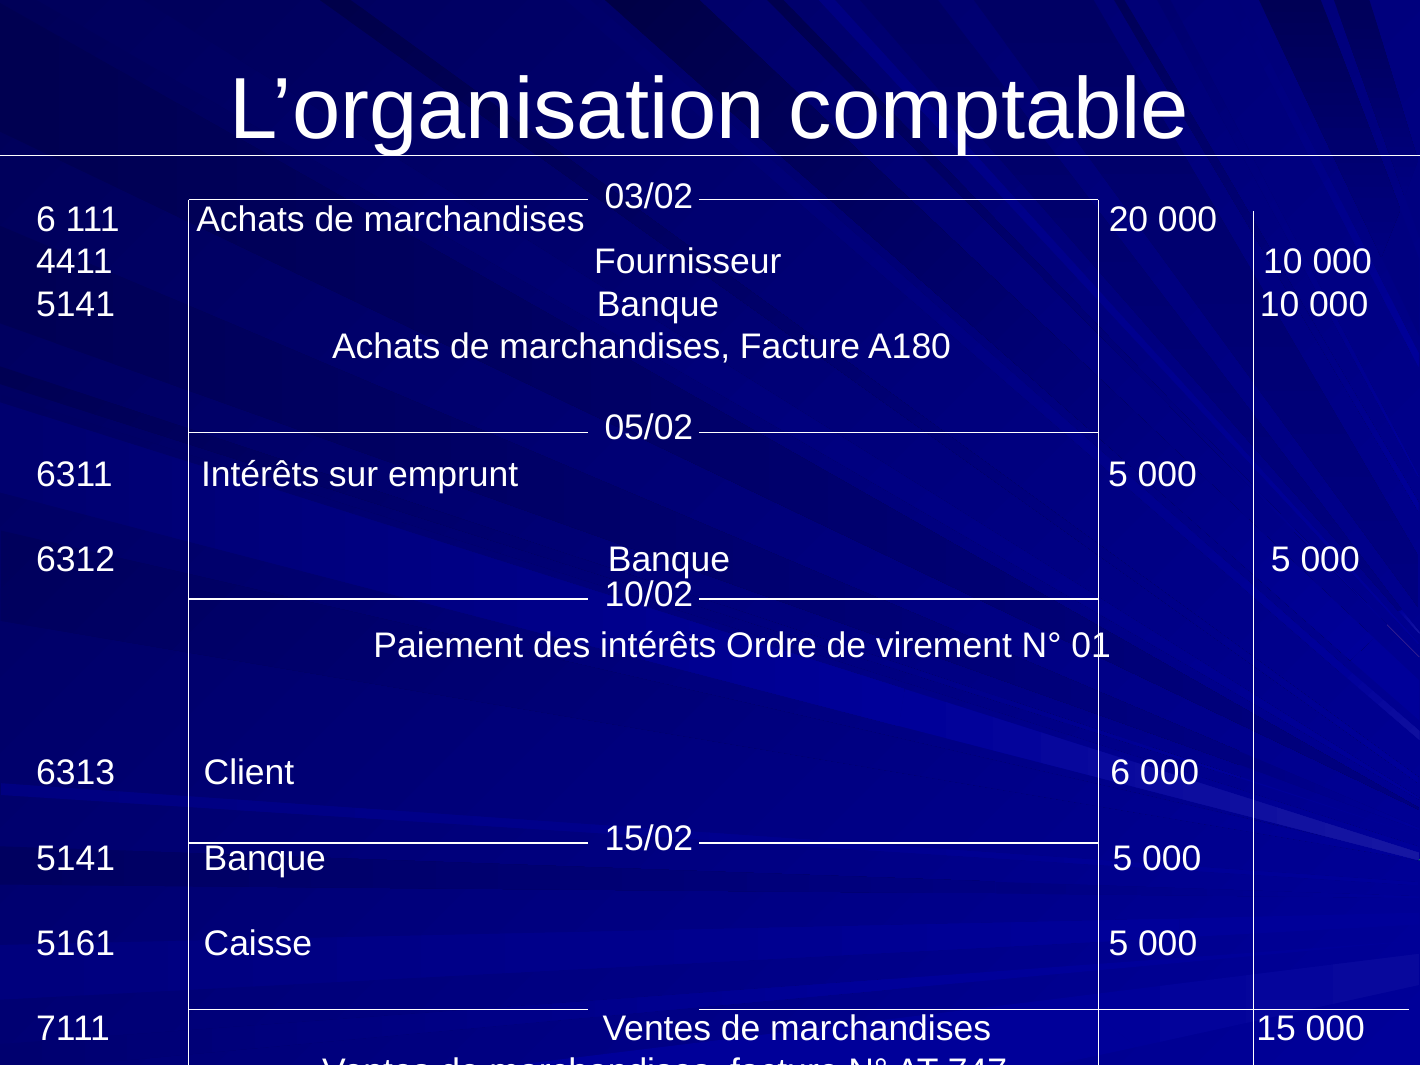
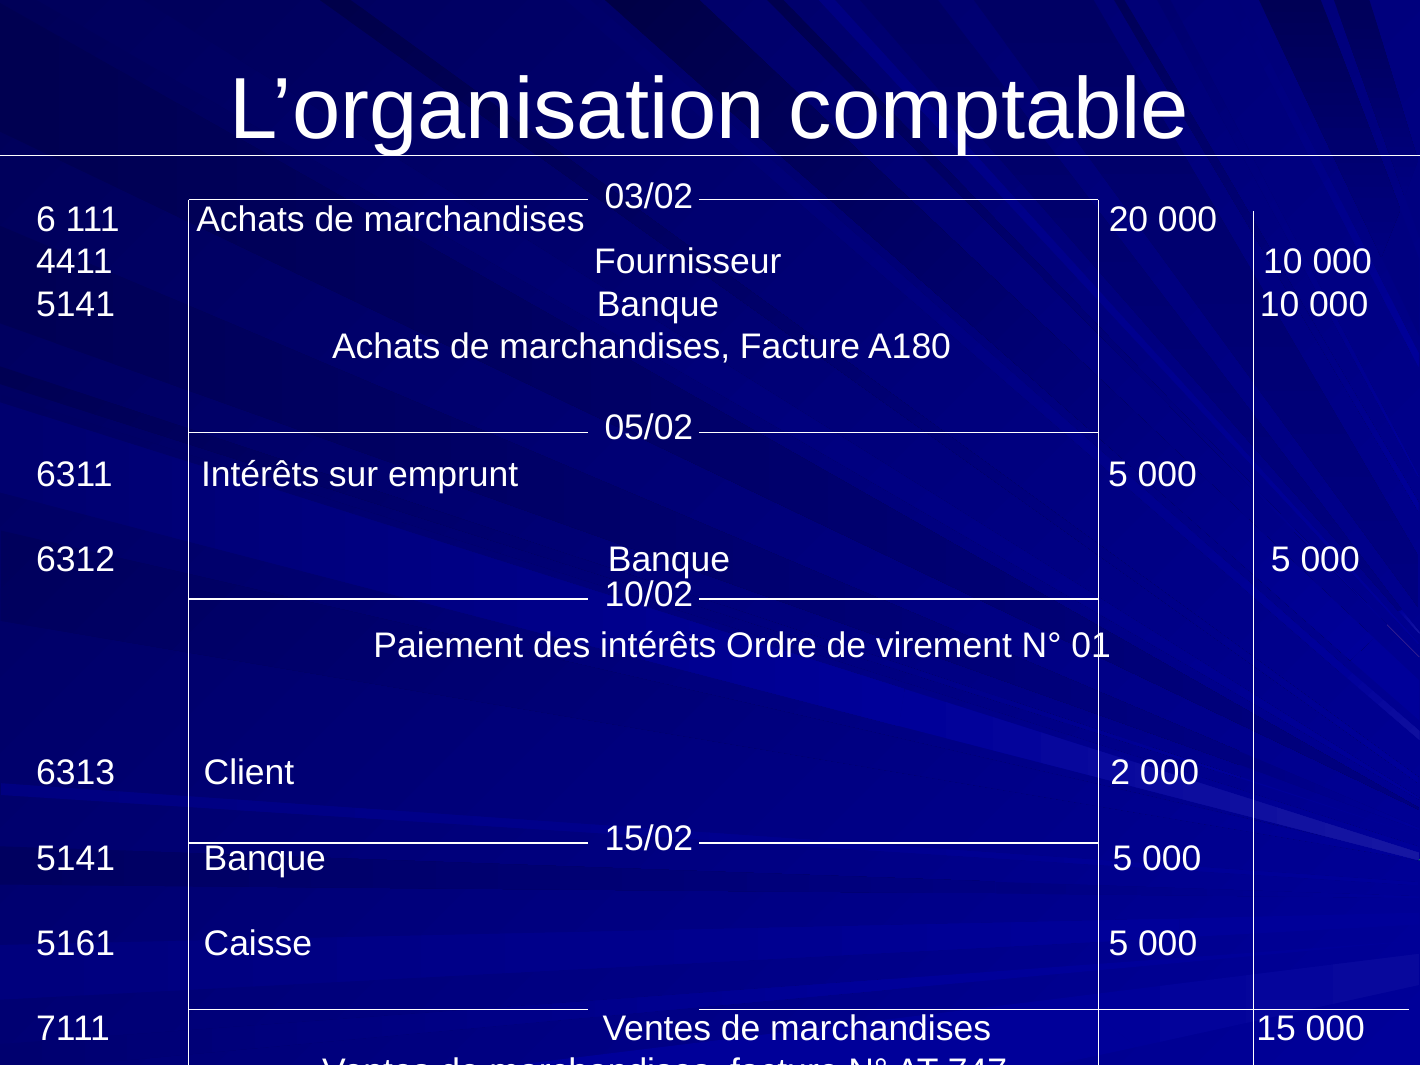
Client 6: 6 -> 2 (1120, 773)
